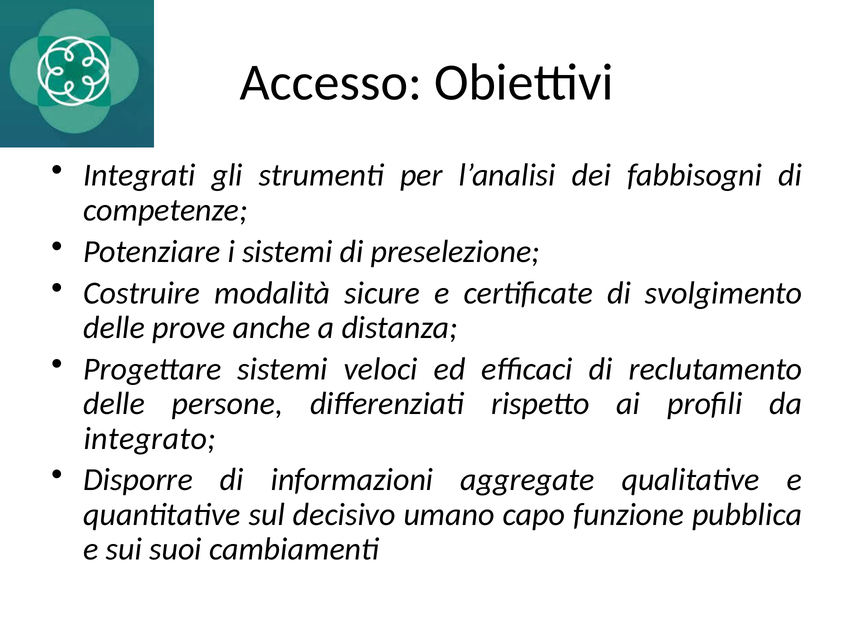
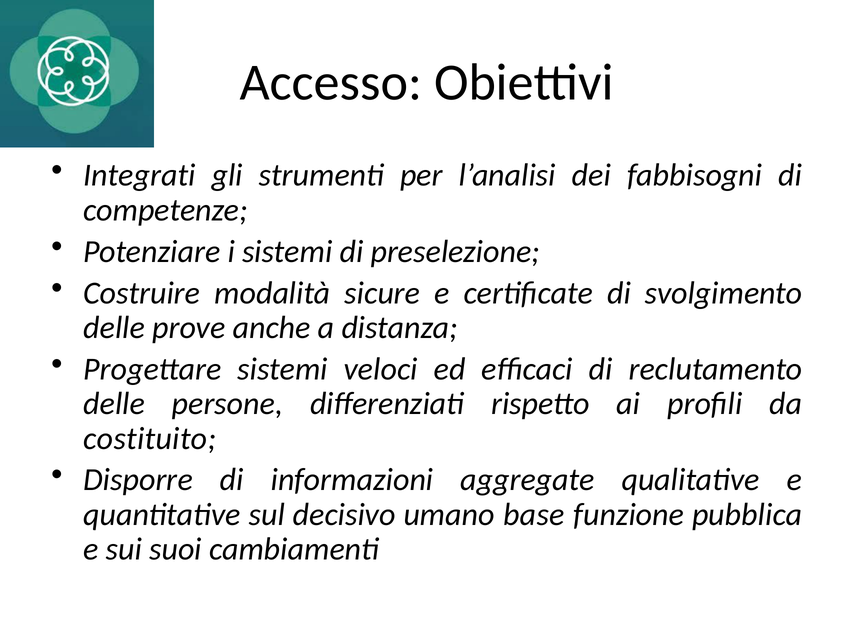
integrato: integrato -> costituito (150, 438)
capo: capo -> base (534, 514)
